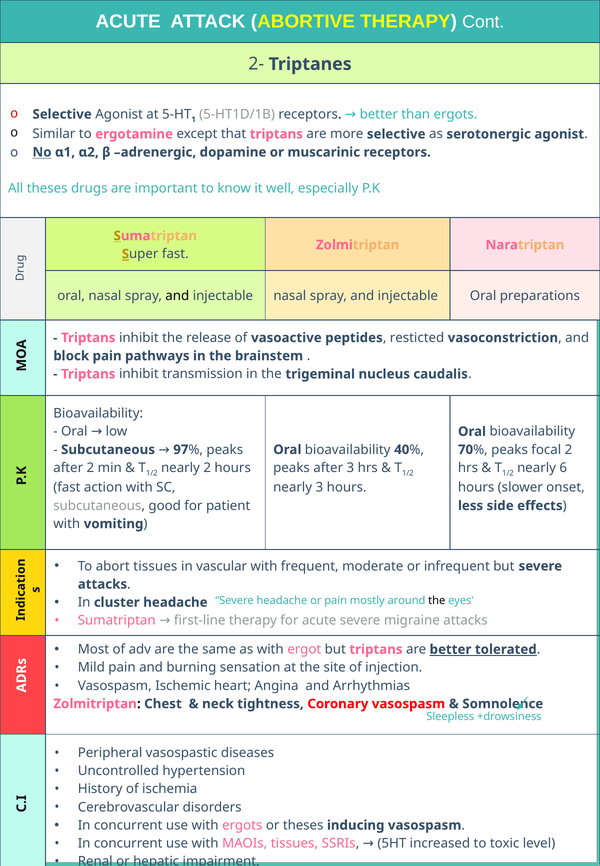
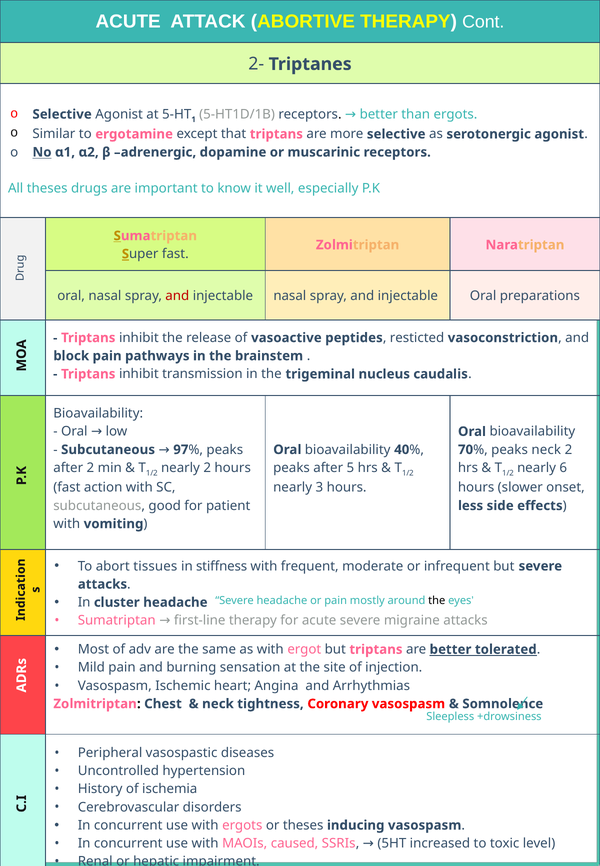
and colour: black -> red (177, 296)
peaks focal: focal -> neck (546, 450)
after 3: 3 -> 5 (350, 468)
vascular: vascular -> stiffness (222, 567)
MAOIs tissues: tissues -> caused (295, 844)
